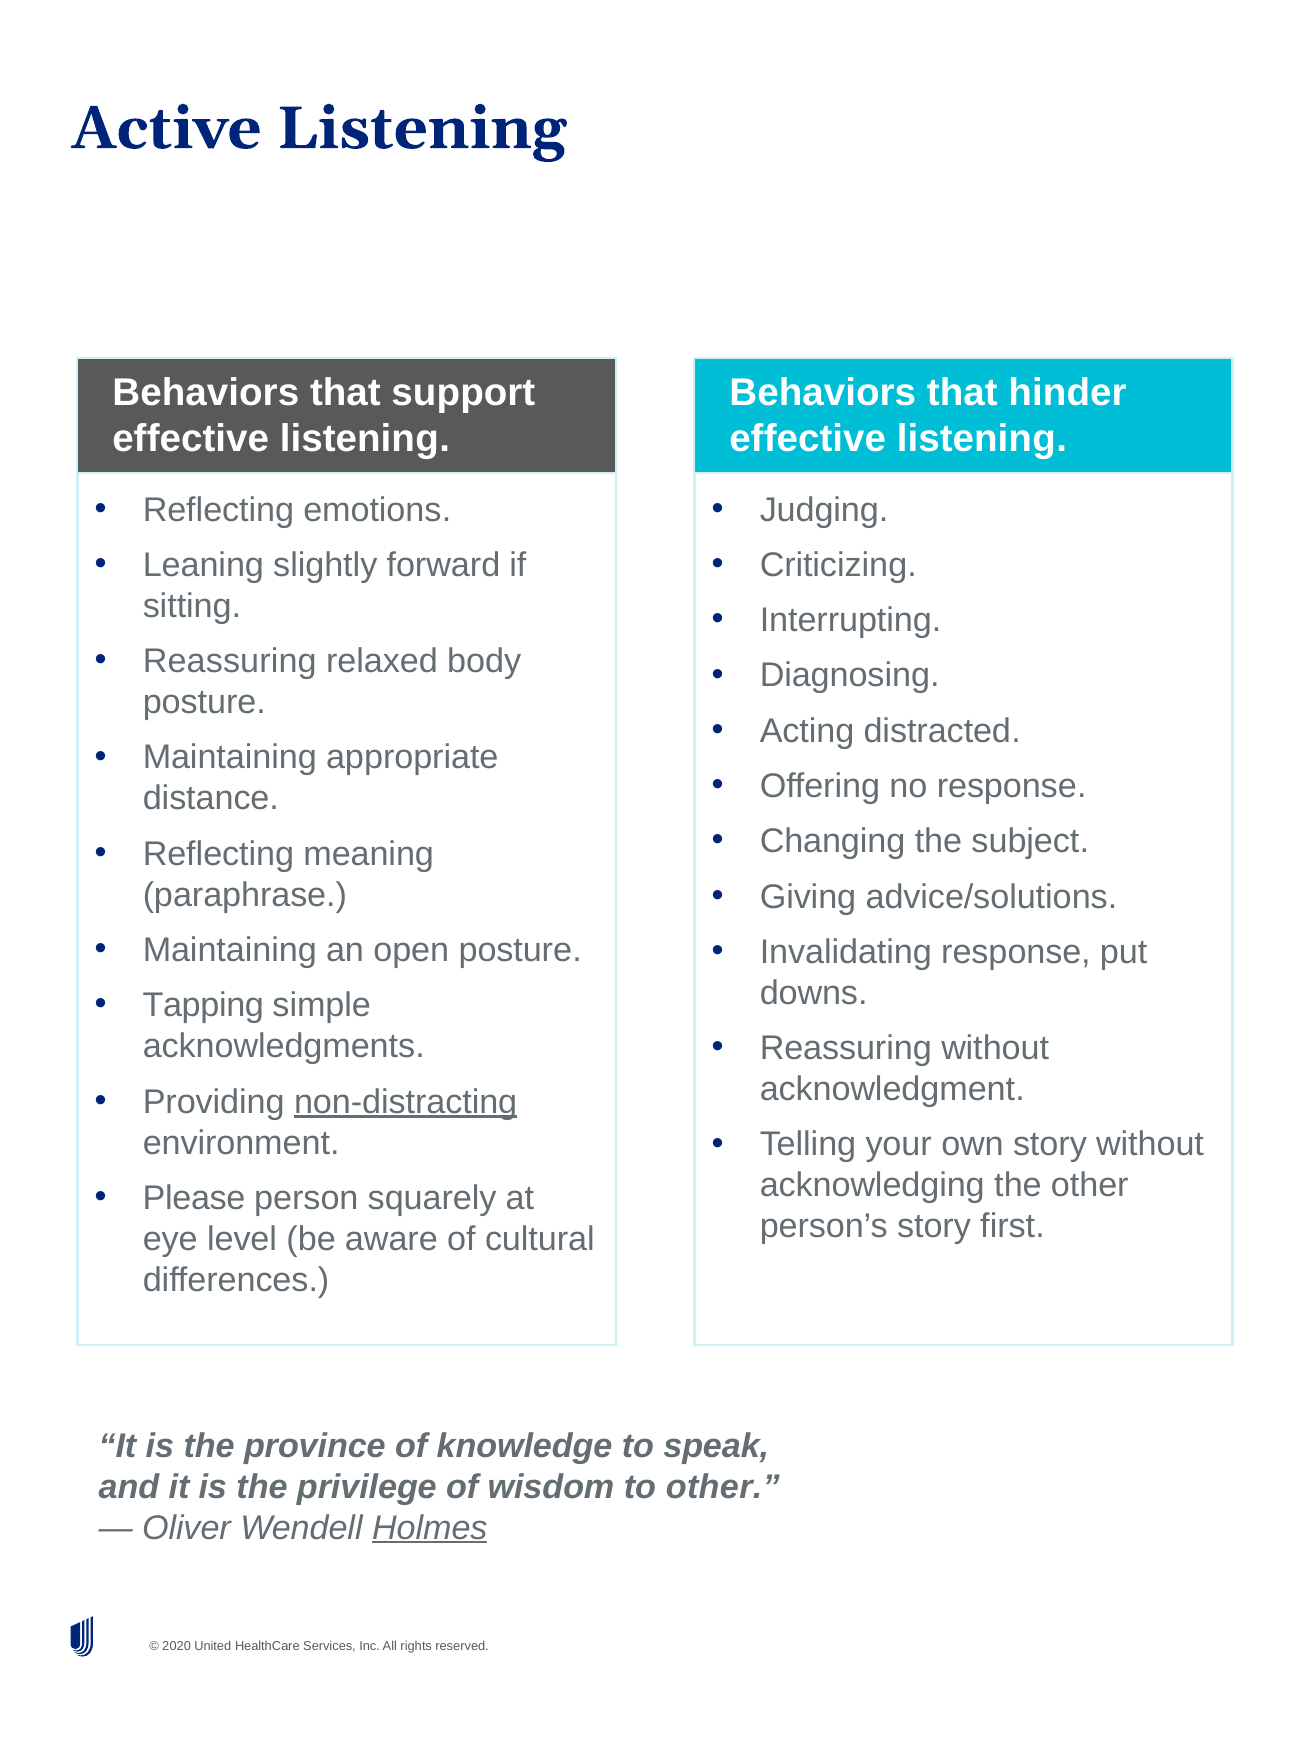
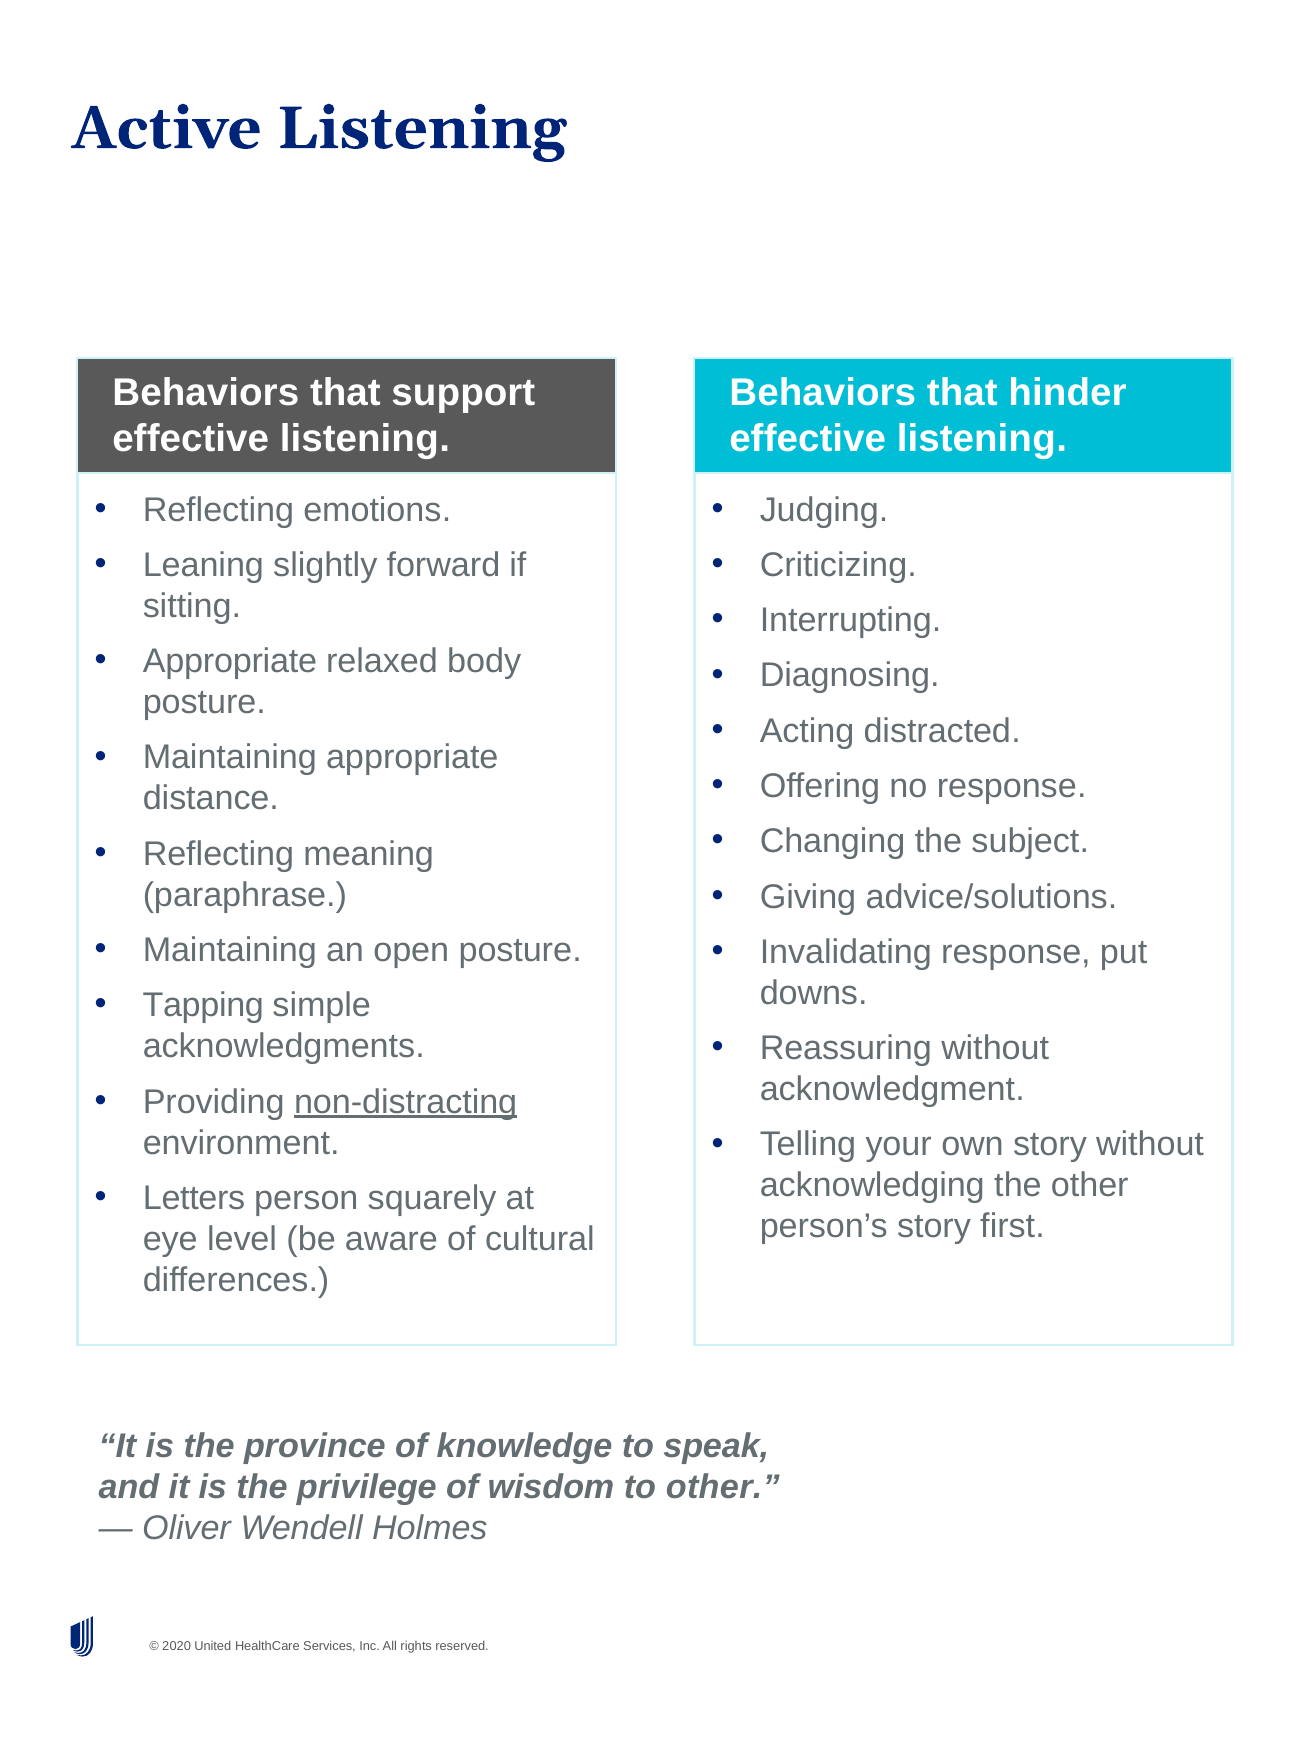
Reassuring: Reassuring -> Appropriate (230, 661)
Please: Please -> Letters (194, 1198)
Holmes underline: present -> none (430, 1527)
